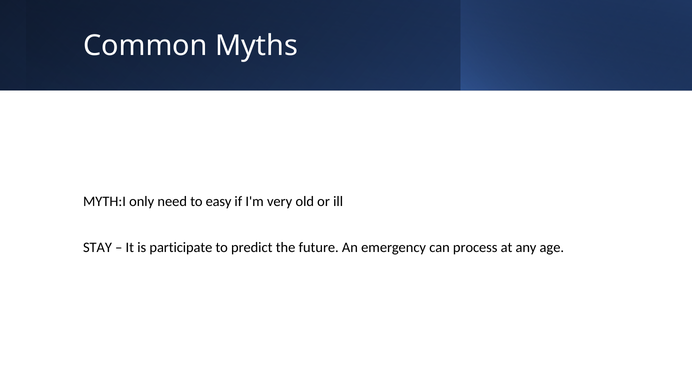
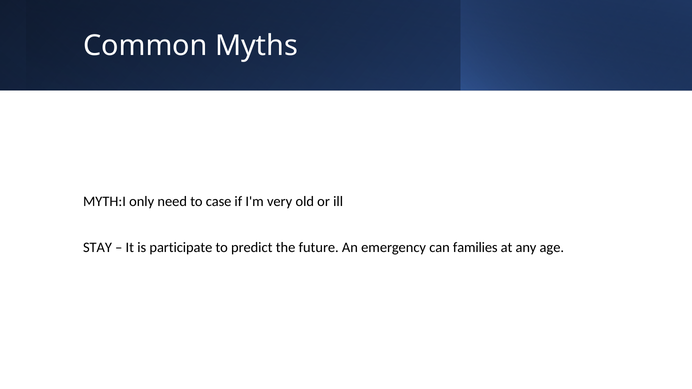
easy: easy -> case (219, 202)
process: process -> families (475, 247)
